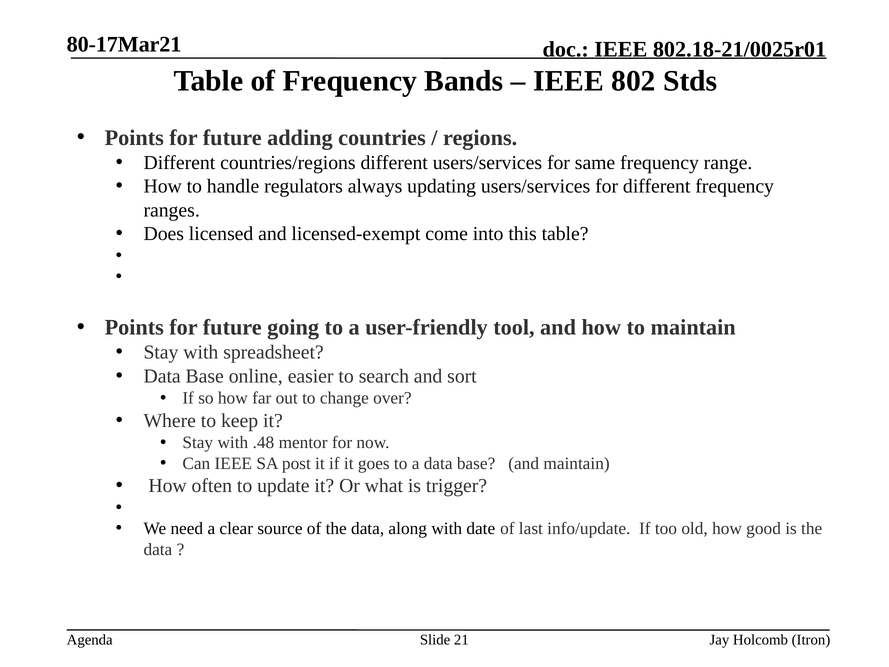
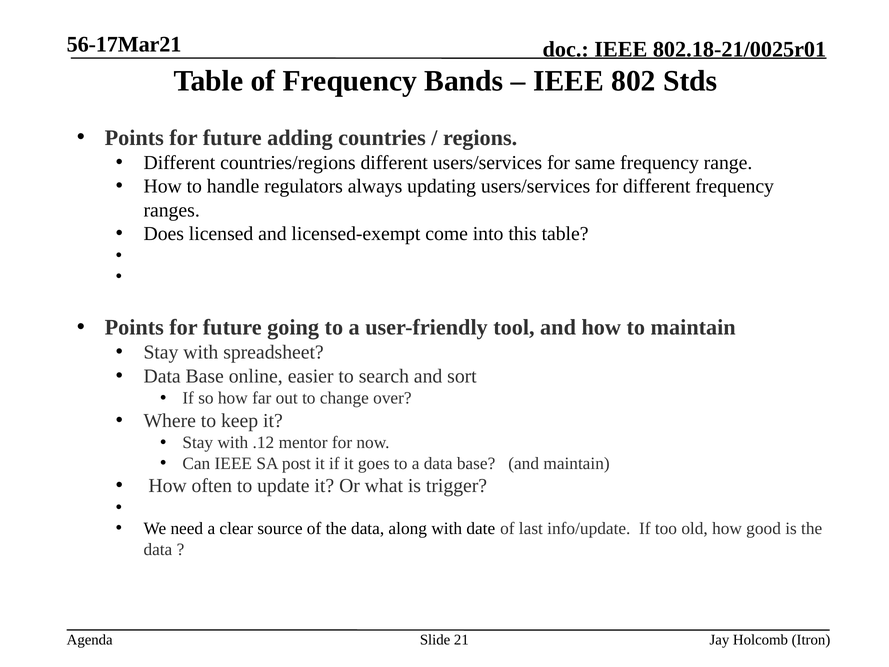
80-17Mar21: 80-17Mar21 -> 56-17Mar21 (124, 44)
.48: .48 -> .12 (263, 443)
